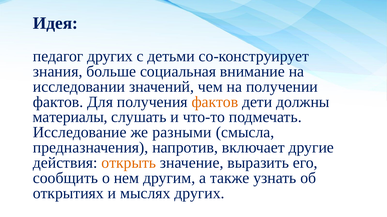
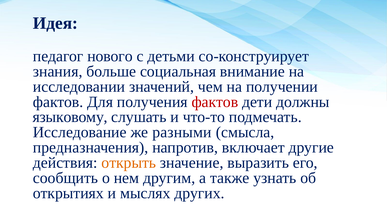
педагог других: других -> нового (110, 56)
фактов colour: orange -> red (215, 102)
материалы: материалы -> языковому (70, 117)
